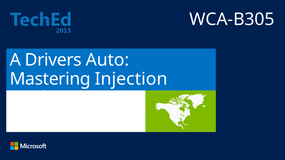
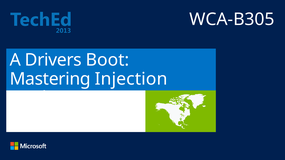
Auto: Auto -> Boot (107, 60)
